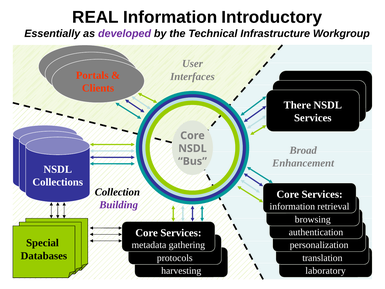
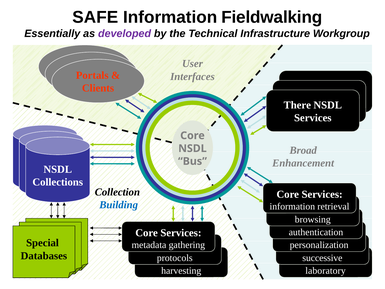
REAL: REAL -> SAFE (95, 17)
Introductory: Introductory -> Fieldwalking (272, 17)
Building colour: purple -> blue (119, 205)
translation: translation -> successive (322, 258)
